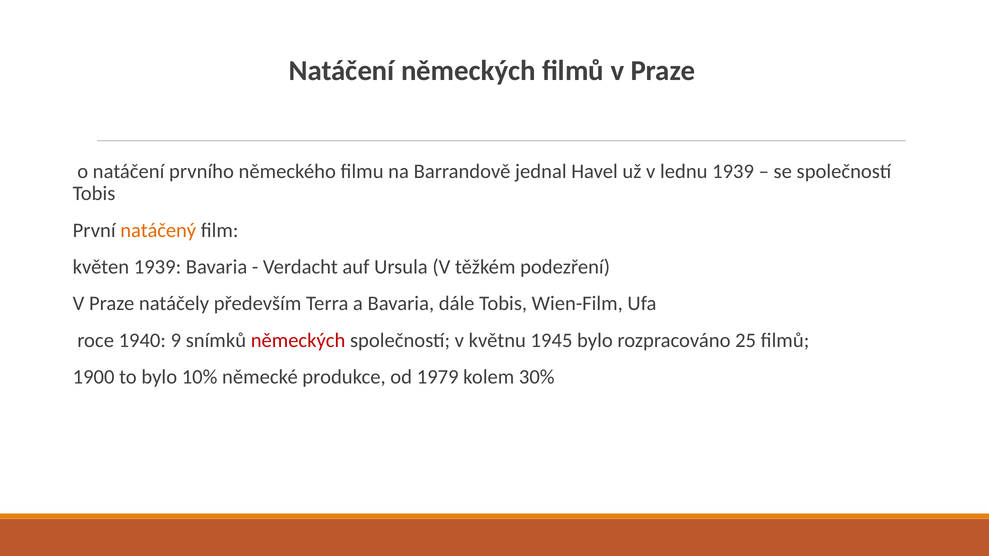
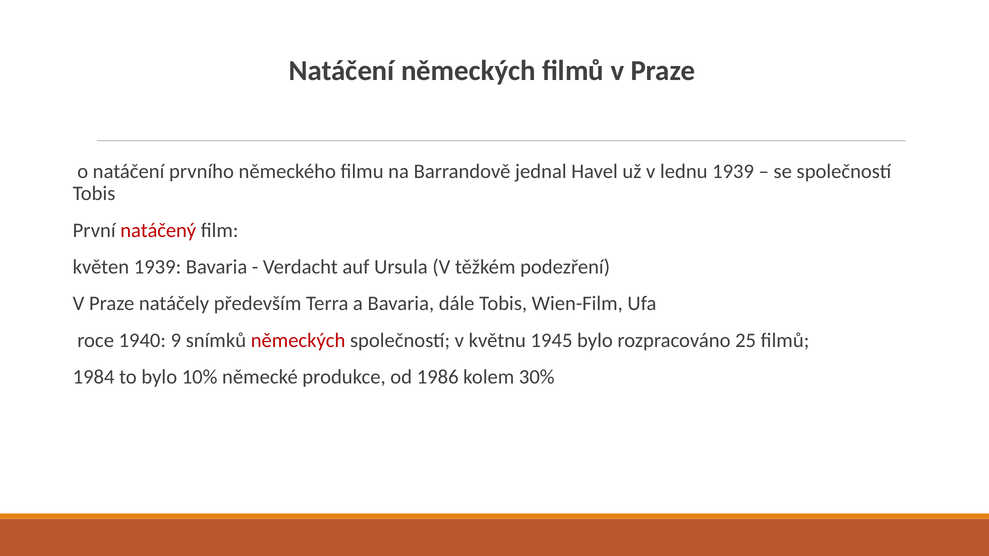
natáčený colour: orange -> red (158, 230)
1900: 1900 -> 1984 (94, 377)
1979: 1979 -> 1986 (438, 377)
